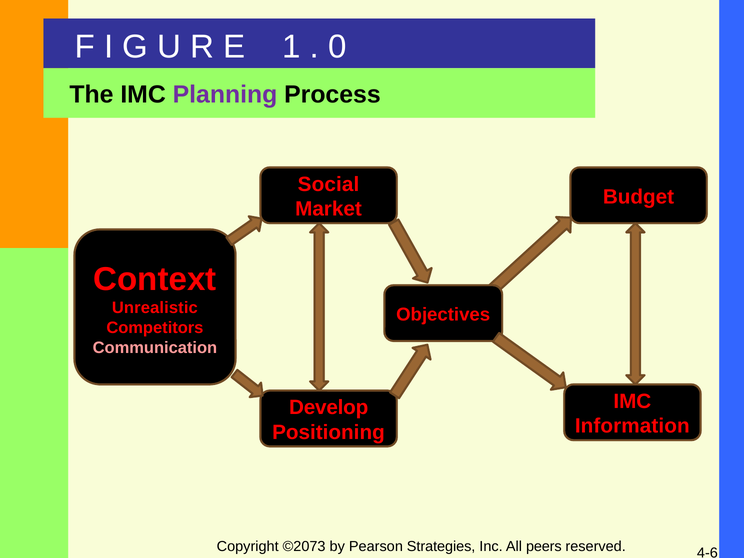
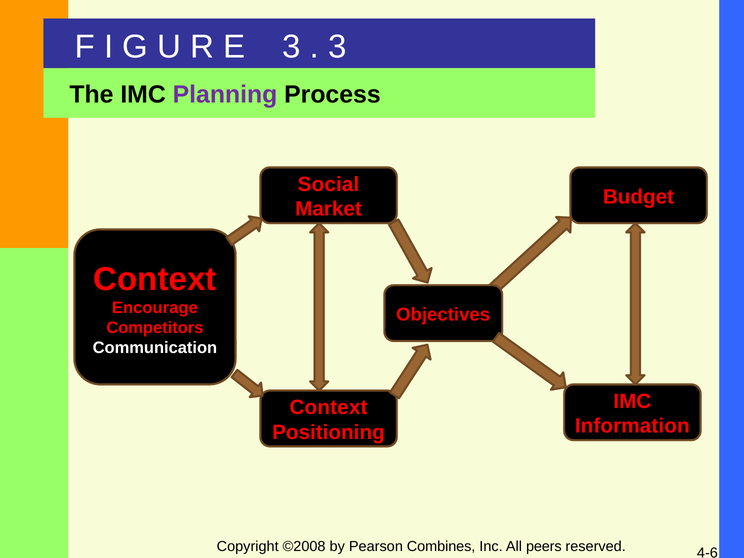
E 1: 1 -> 3 (291, 47)
0: 0 -> 3 (337, 47)
Unrealistic: Unrealistic -> Encourage (155, 308)
Communication colour: pink -> white (155, 348)
Develop: Develop -> Context (328, 408)
©2073: ©2073 -> ©2008 (304, 547)
Strategies: Strategies -> Combines (441, 547)
